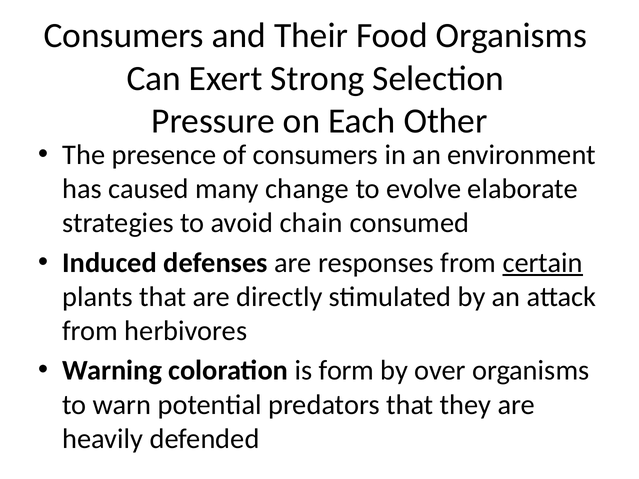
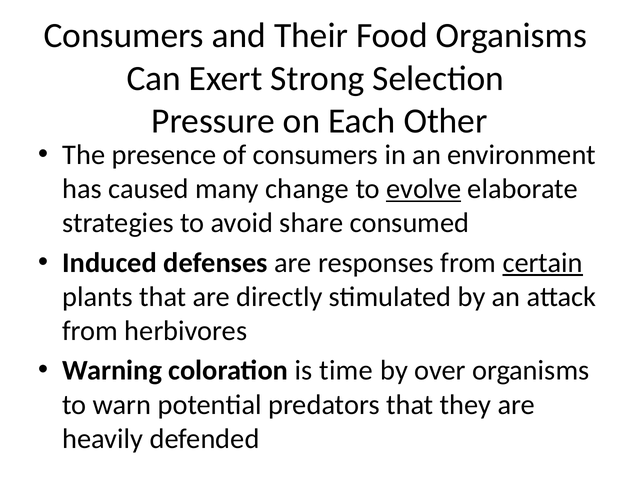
evolve underline: none -> present (424, 189)
chain: chain -> share (311, 223)
form: form -> time (346, 371)
